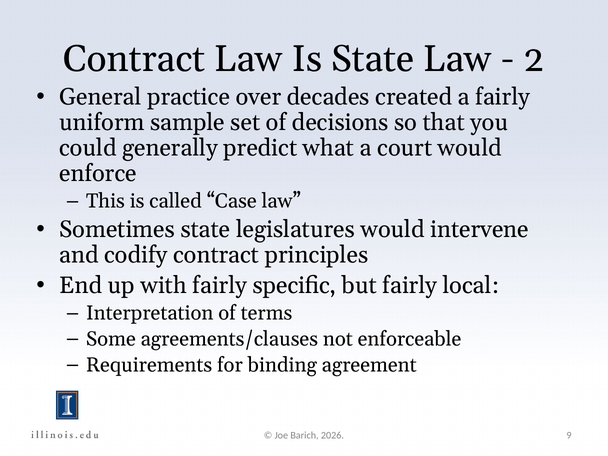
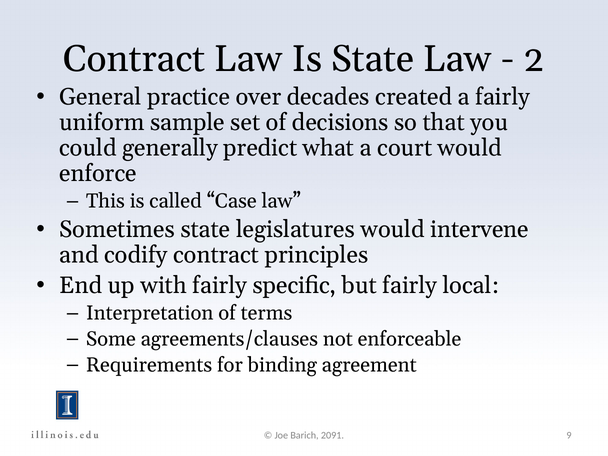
2026: 2026 -> 2091 (332, 435)
